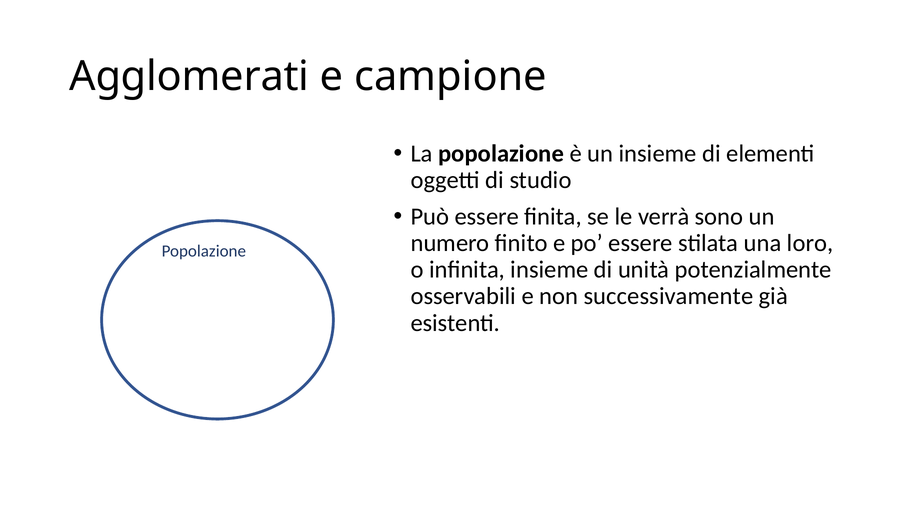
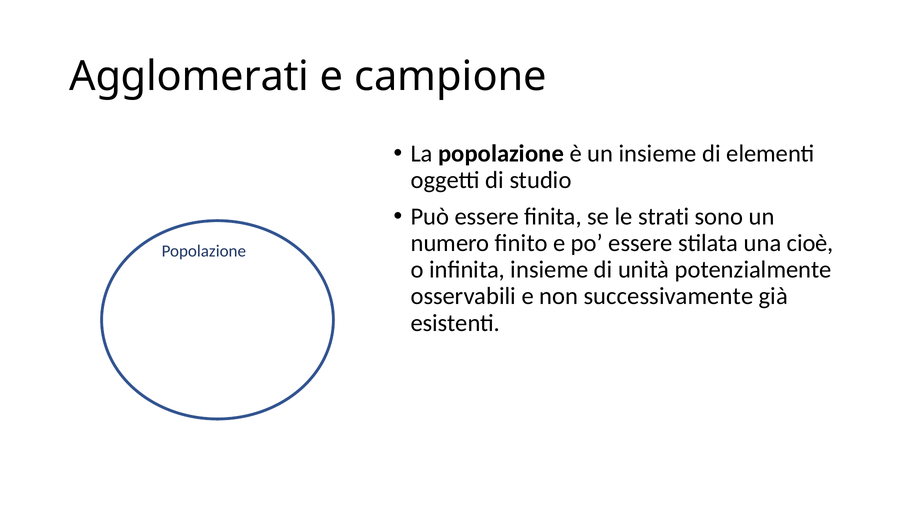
verrà: verrà -> strati (664, 216)
loro: loro -> cioè (810, 243)
